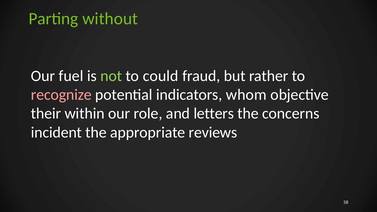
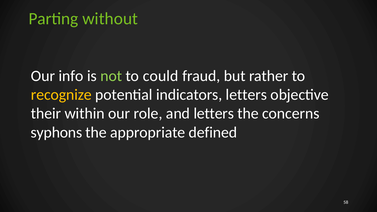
fuel: fuel -> info (71, 76)
recognize colour: pink -> yellow (61, 95)
indicators whom: whom -> letters (246, 95)
incident: incident -> syphons (56, 132)
reviews: reviews -> defined (213, 132)
